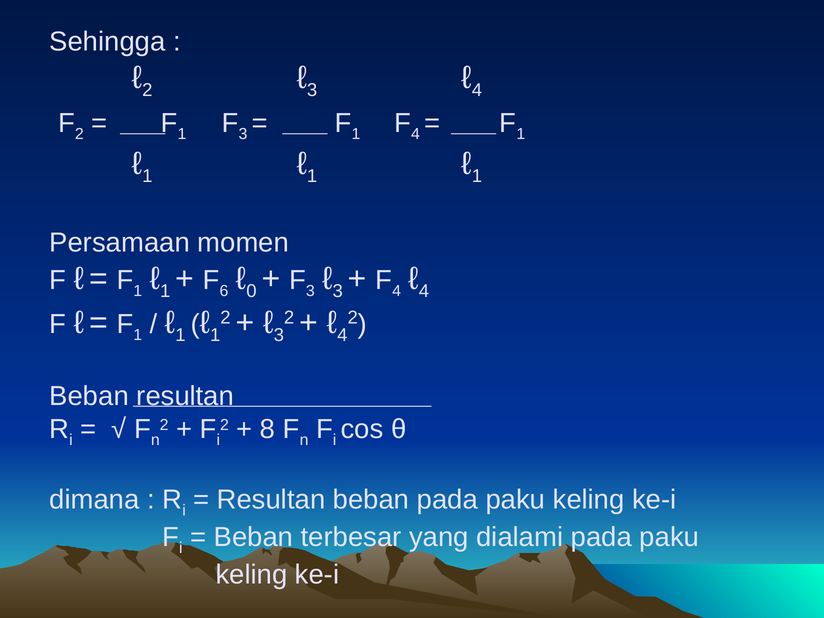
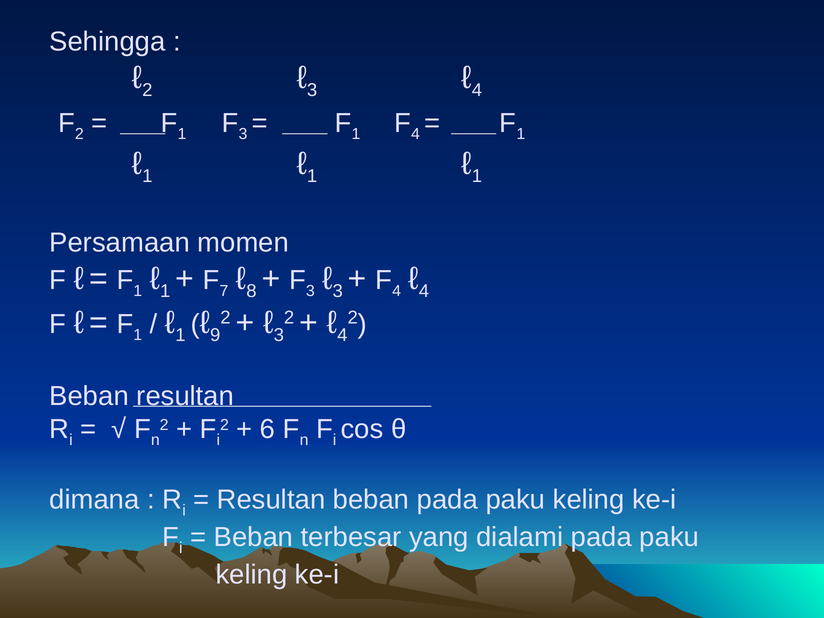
6: 6 -> 7 (224, 291)
0: 0 -> 8 (251, 291)
1: 1 -> 9 (215, 335)
8: 8 -> 6 (268, 429)
